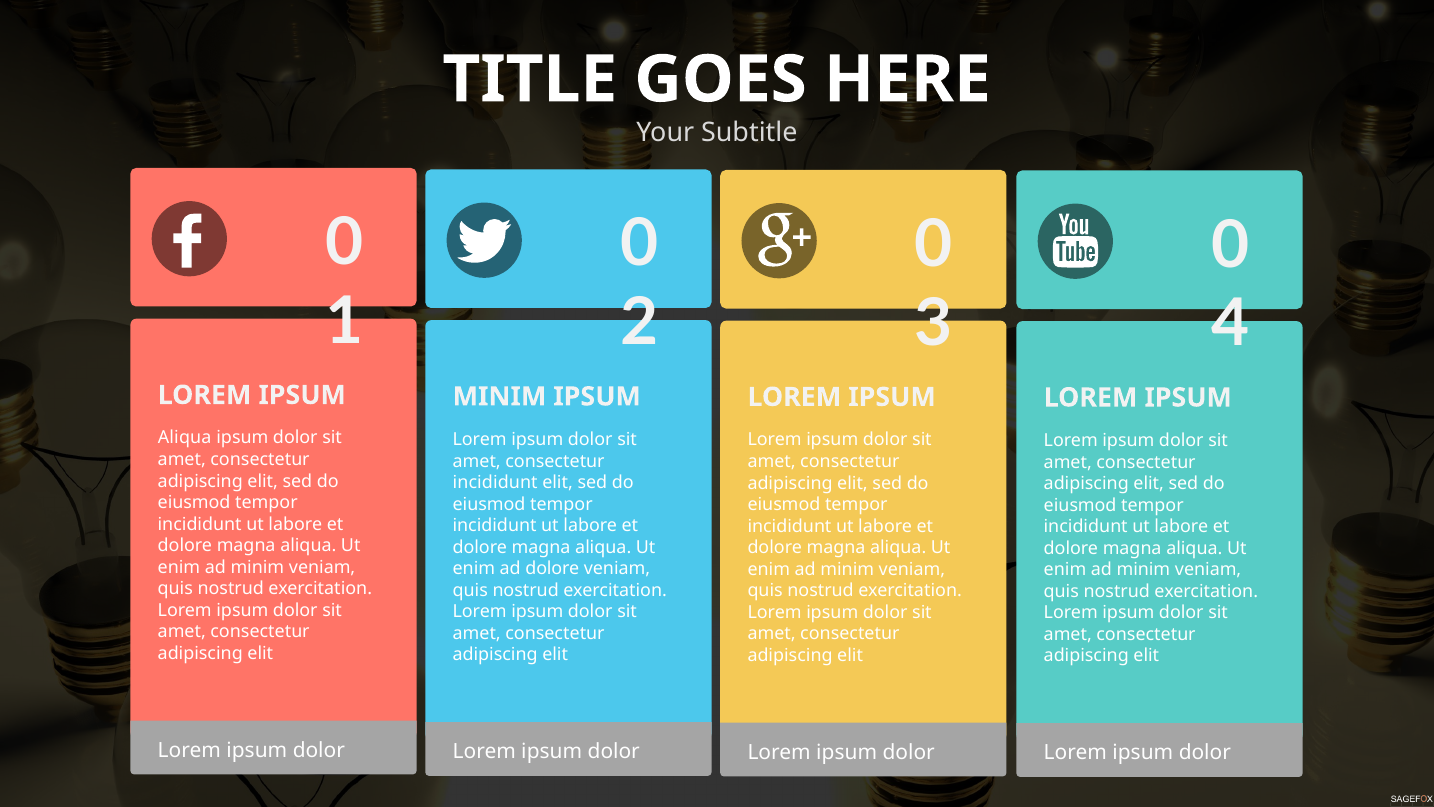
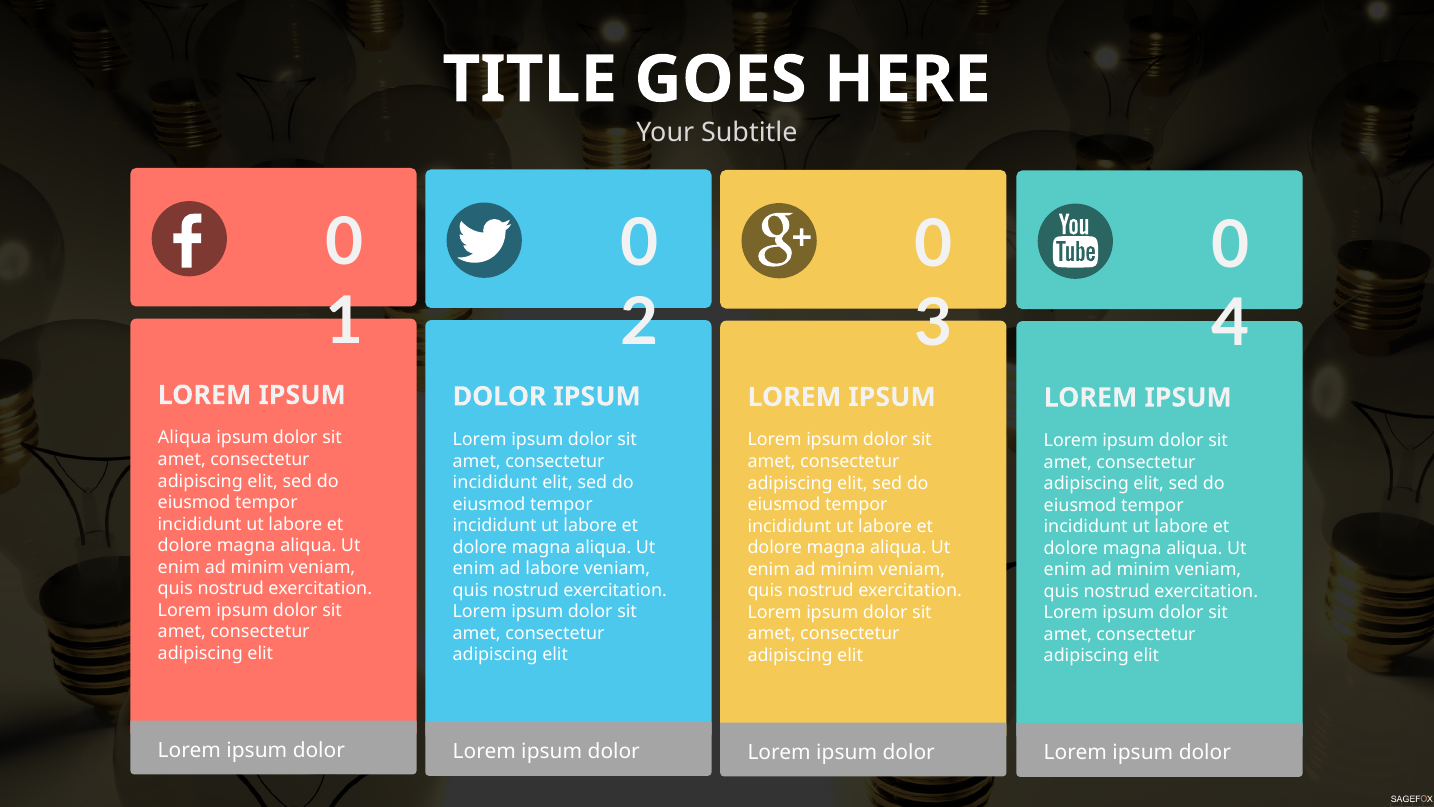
MINIM: MINIM -> DOLOR (500, 396)
ad dolore: dolore -> labore (552, 568)
